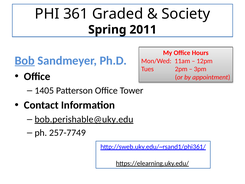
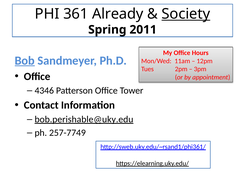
Graded: Graded -> Already (118, 14)
Society underline: none -> present (186, 14)
1405: 1405 -> 4346 (44, 91)
